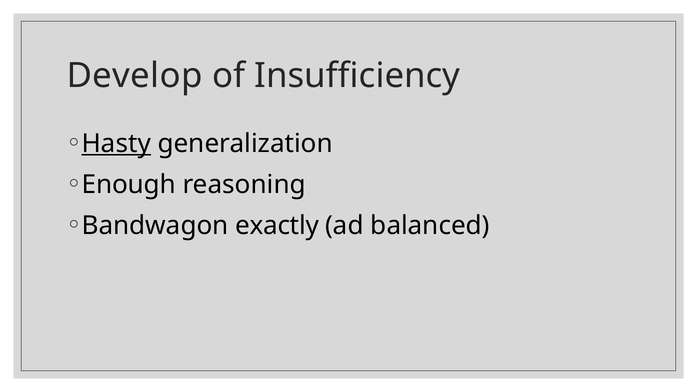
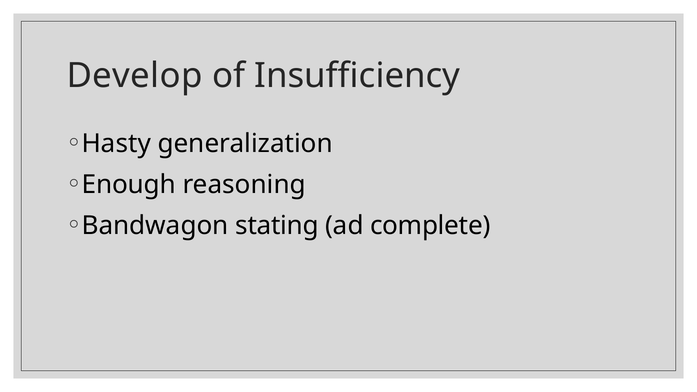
Hasty underline: present -> none (116, 143)
exactly: exactly -> stating (277, 226)
balanced: balanced -> complete (430, 226)
